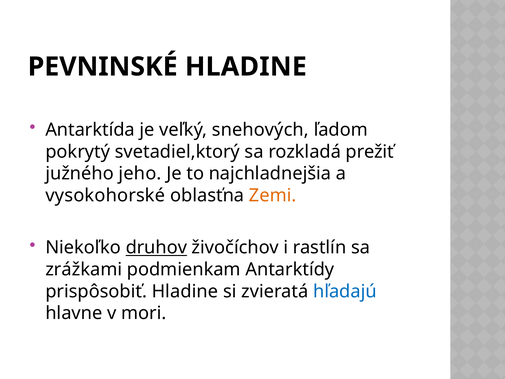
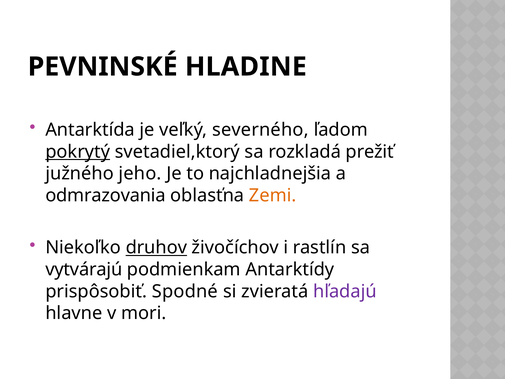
snehových: snehových -> severného (260, 130)
pokrytý underline: none -> present (78, 152)
vysokohorské: vysokohorské -> odmrazovania (106, 195)
zrážkami: zrážkami -> vytvárajú (84, 269)
prispôsobiť Hladine: Hladine -> Spodné (185, 291)
hľadajú colour: blue -> purple (345, 291)
